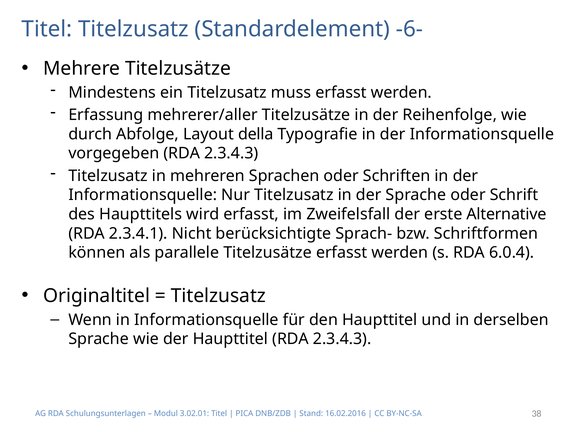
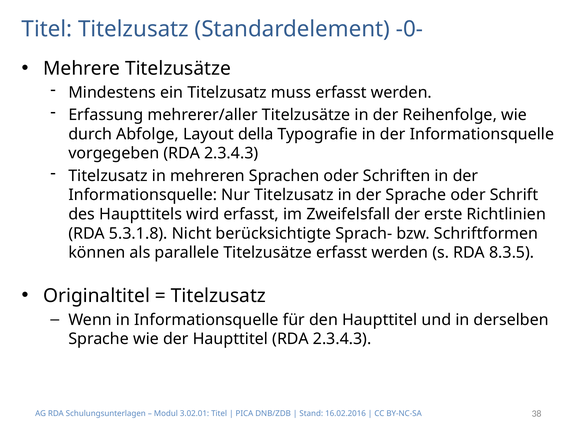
-6-: -6- -> -0- (409, 29)
Alternative: Alternative -> Richtlinien (506, 214)
2.3.4.1: 2.3.4.1 -> 5.3.1.8 (138, 233)
6.0.4: 6.0.4 -> 8.3.5 (512, 253)
